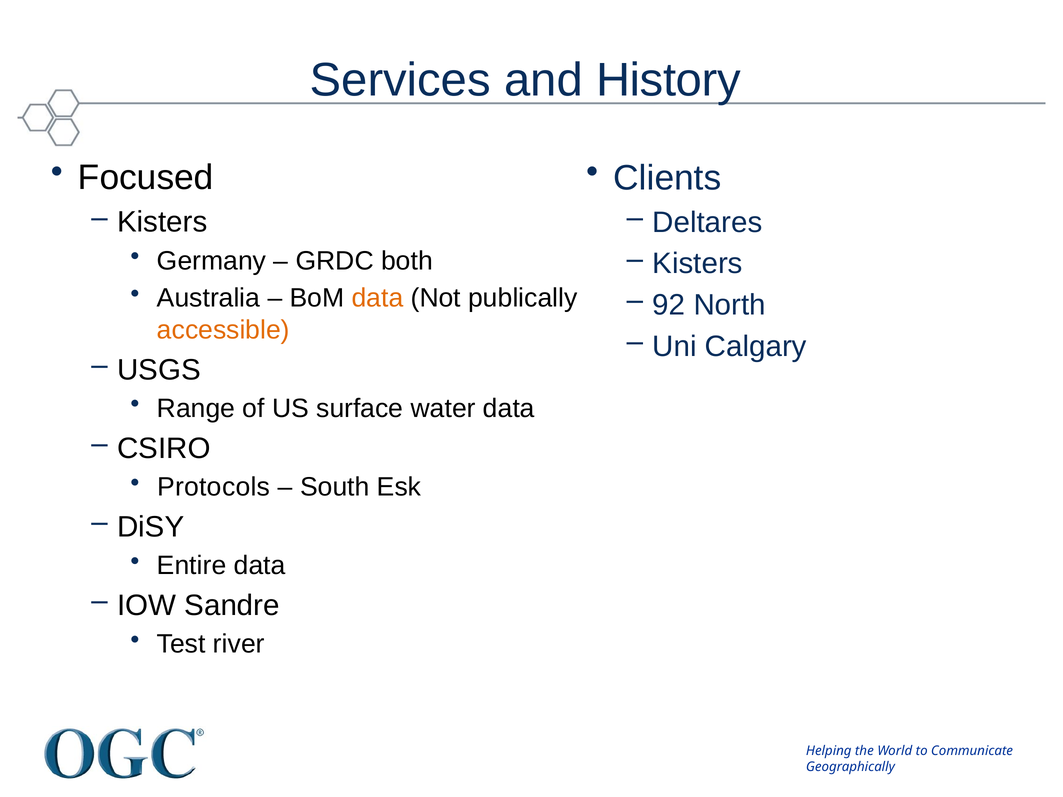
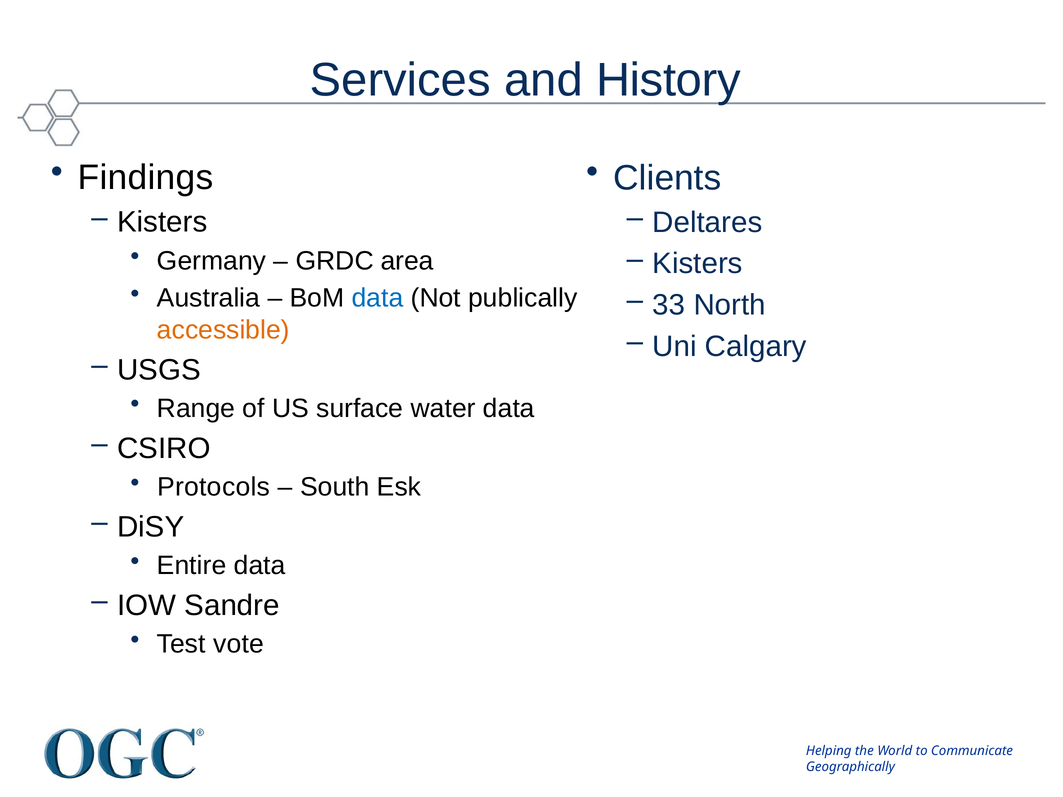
Focused: Focused -> Findings (146, 178)
both: both -> area (407, 261)
data colour: orange -> blue (377, 298)
92: 92 -> 33 (669, 305)
river: river -> vote (239, 644)
